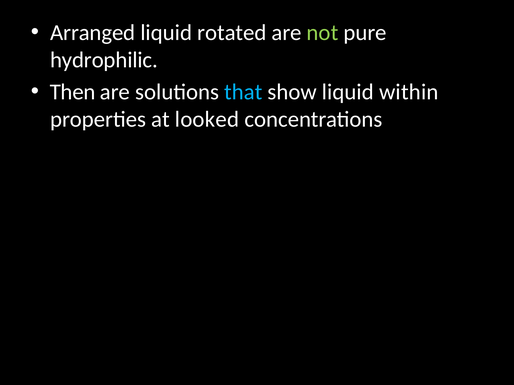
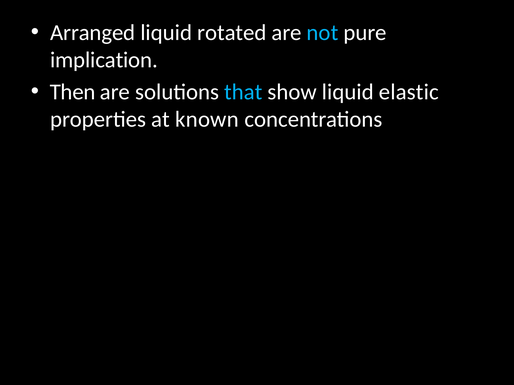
not colour: light green -> light blue (322, 33)
hydrophilic: hydrophilic -> implication (104, 60)
within: within -> elastic (409, 92)
looked: looked -> known (207, 119)
